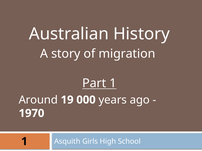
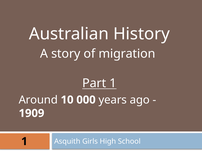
19: 19 -> 10 (67, 100)
1970: 1970 -> 1909 (31, 114)
